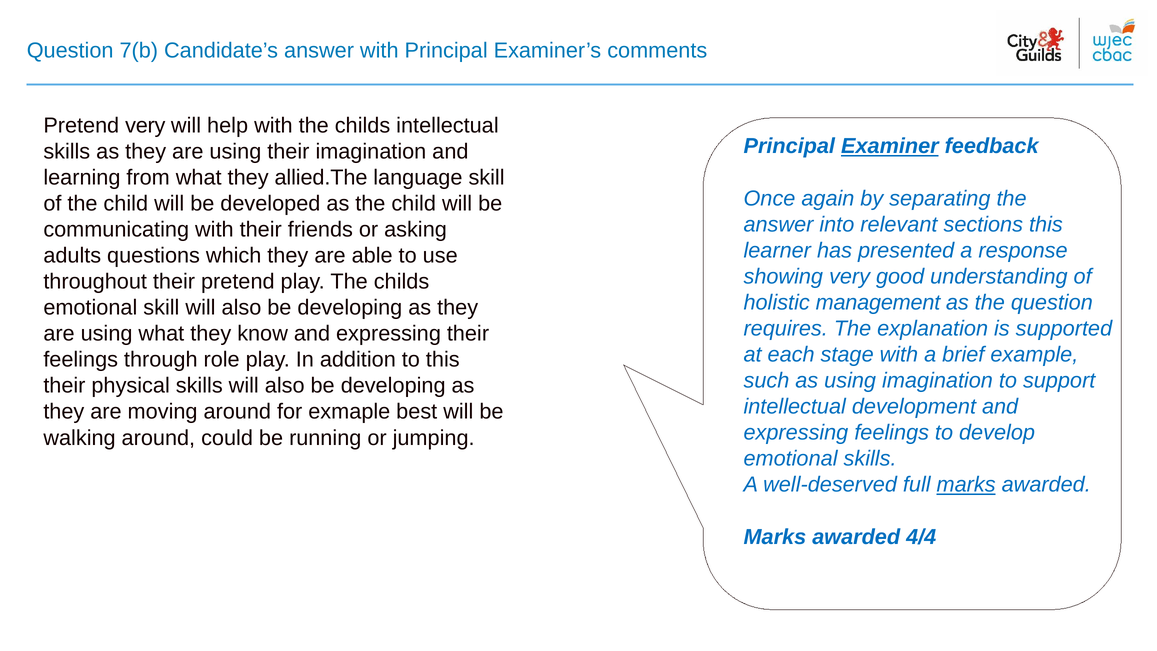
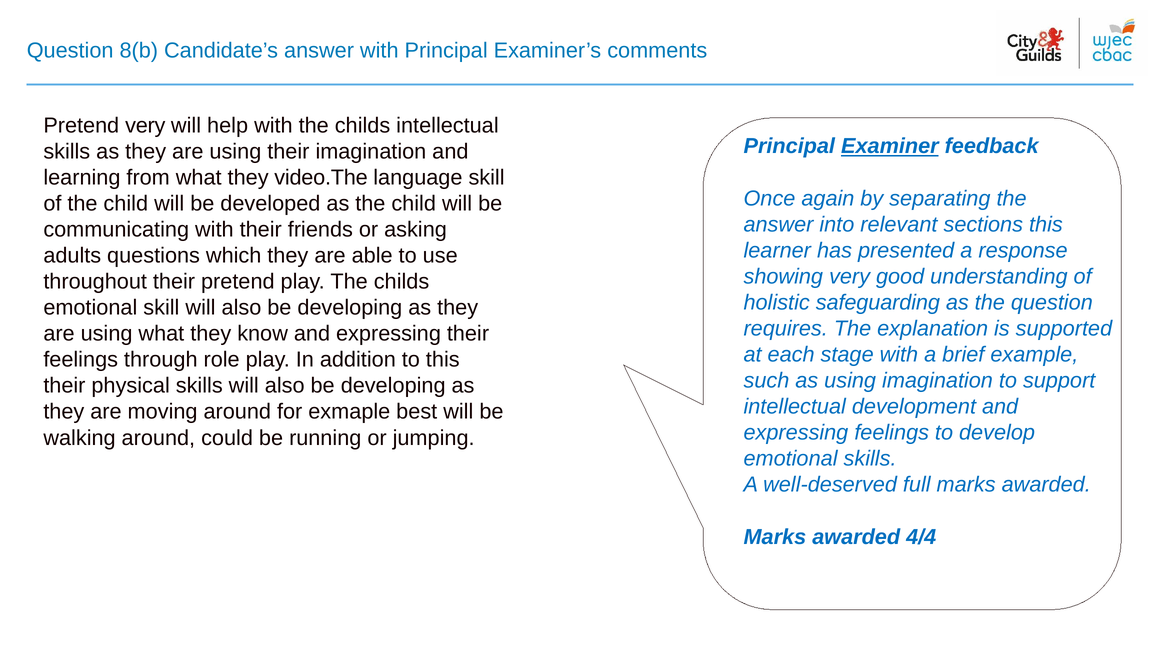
7(b: 7(b -> 8(b (139, 50)
allied.The: allied.The -> video.The (321, 177)
management: management -> safeguarding (878, 302)
marks underline: present -> none (966, 485)
